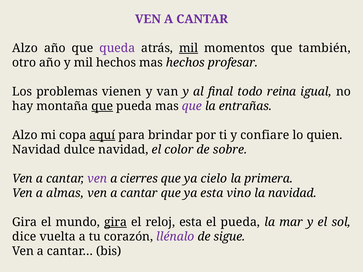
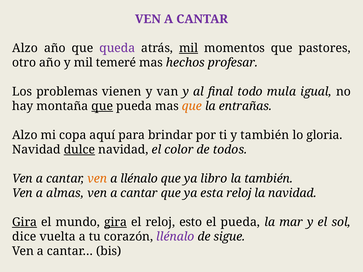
también: también -> pastores (325, 48)
mil hechos: hechos -> temeré (116, 63)
reina: reina -> mula (281, 92)
que colour: purple -> orange (192, 106)
aquí underline: present -> none (102, 135)
y confiare: confiare -> también (265, 135)
quien: quien -> gloria (324, 135)
dulce underline: none -> present (79, 150)
sobre: sobre -> todos (230, 150)
ven colour: purple -> orange (97, 179)
a cierres: cierres -> llénalo (139, 179)
cielo: cielo -> libro (214, 179)
la primera: primera -> también (269, 179)
esta vino: vino -> reloj (239, 193)
Gira underline: none -> present (25, 222)
reloj esta: esta -> esto (191, 222)
